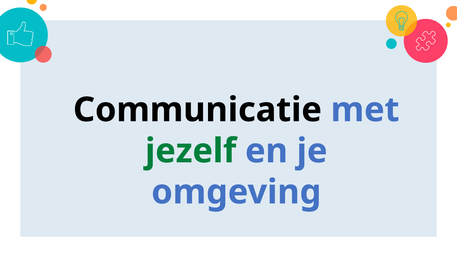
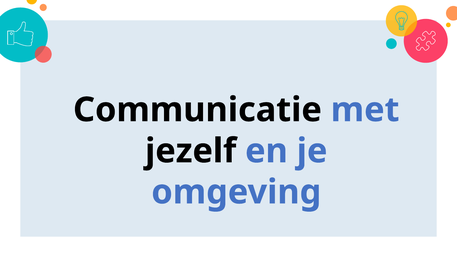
jezelf colour: green -> black (191, 151)
